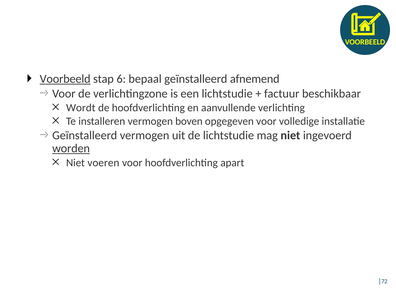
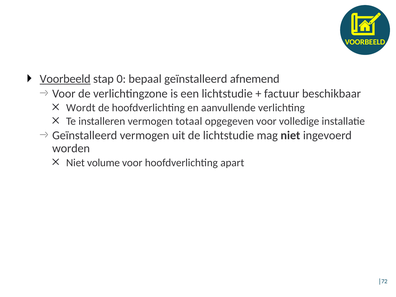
6: 6 -> 0 (121, 79)
boven: boven -> totaal (189, 121)
worden underline: present -> none (71, 148)
voeren: voeren -> volume (103, 163)
